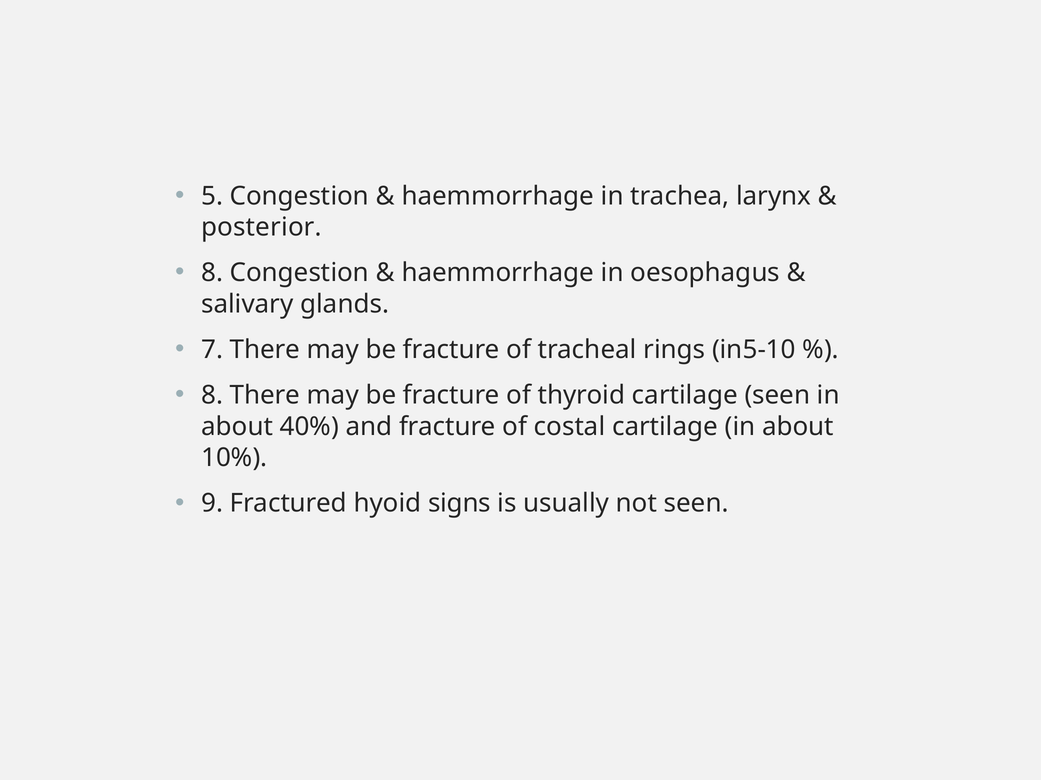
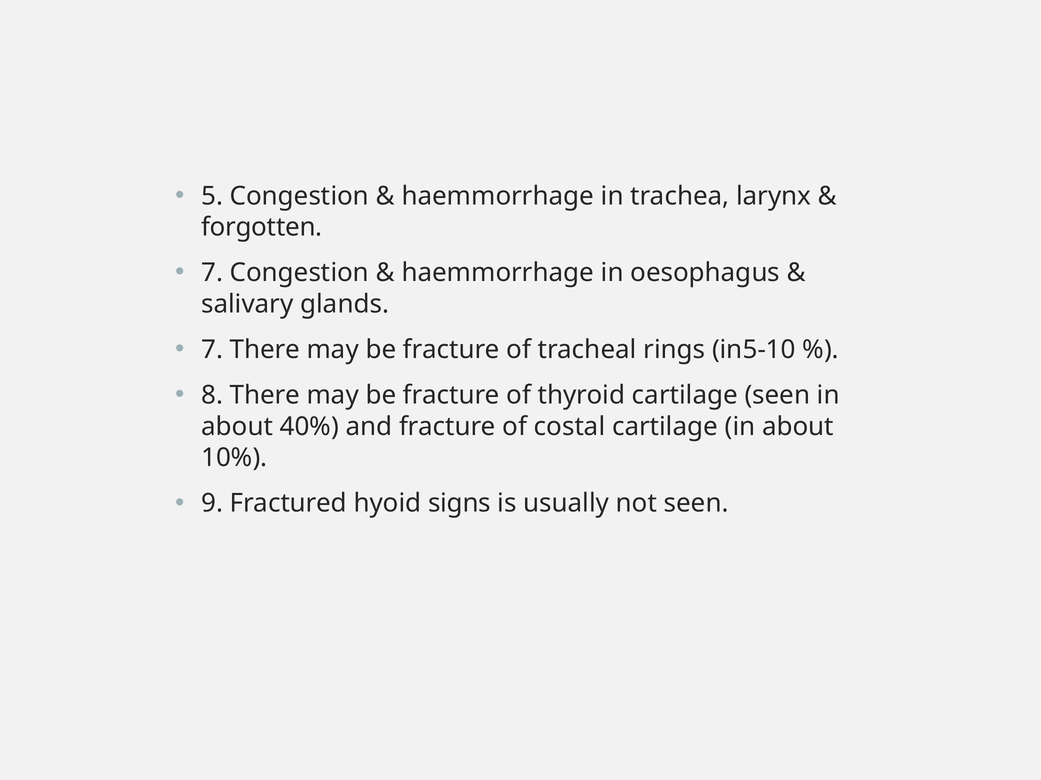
posterior: posterior -> forgotten (262, 227)
8: 8 -> 7 (212, 273)
